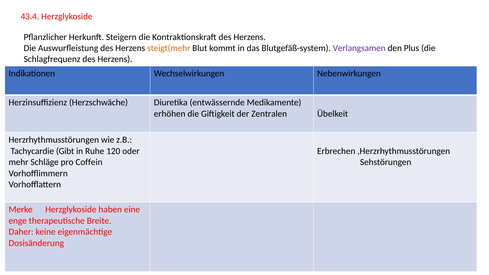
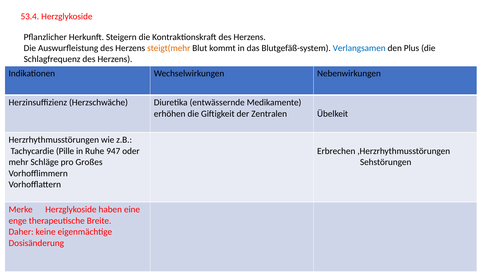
43.4: 43.4 -> 53.4 (30, 16)
Verlangsamen colour: purple -> blue (359, 48)
Gibt: Gibt -> Pille (65, 151)
120: 120 -> 947 (113, 151)
Coffein: Coffein -> Großes (89, 162)
